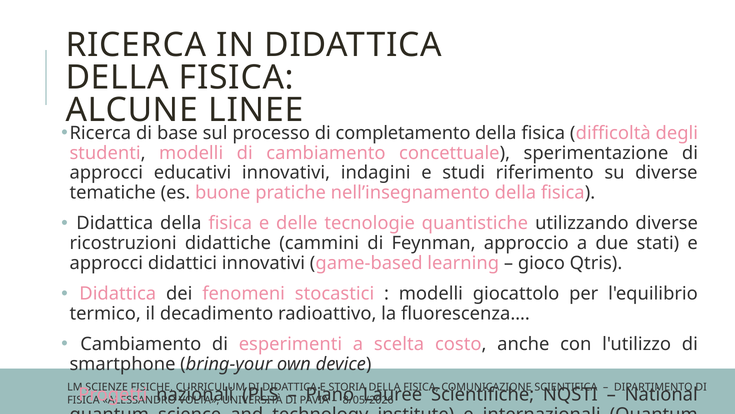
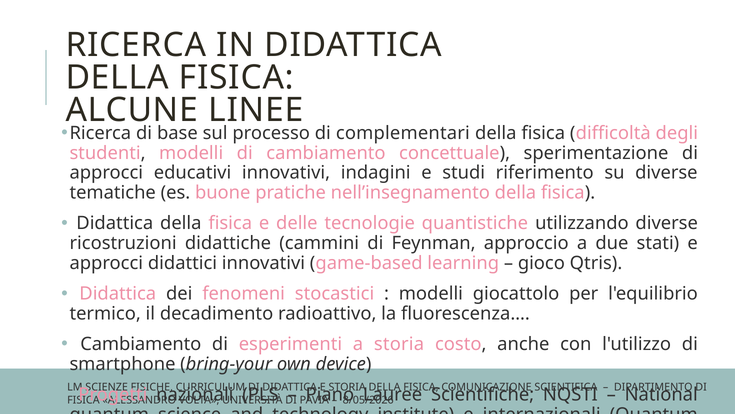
completamento: completamento -> complementari (403, 133)
a scelta: scelta -> storia (399, 344)
